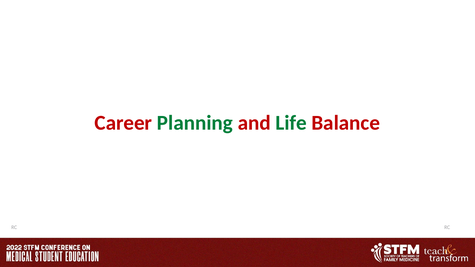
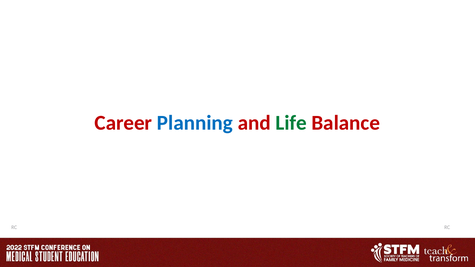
Planning colour: green -> blue (195, 123)
